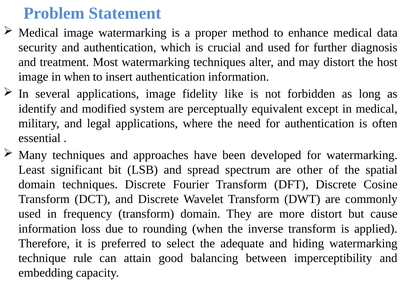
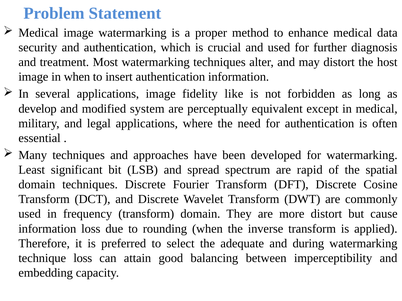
identify: identify -> develop (38, 109)
other: other -> rapid (310, 170)
hiding: hiding -> during (308, 244)
technique rule: rule -> loss (83, 258)
